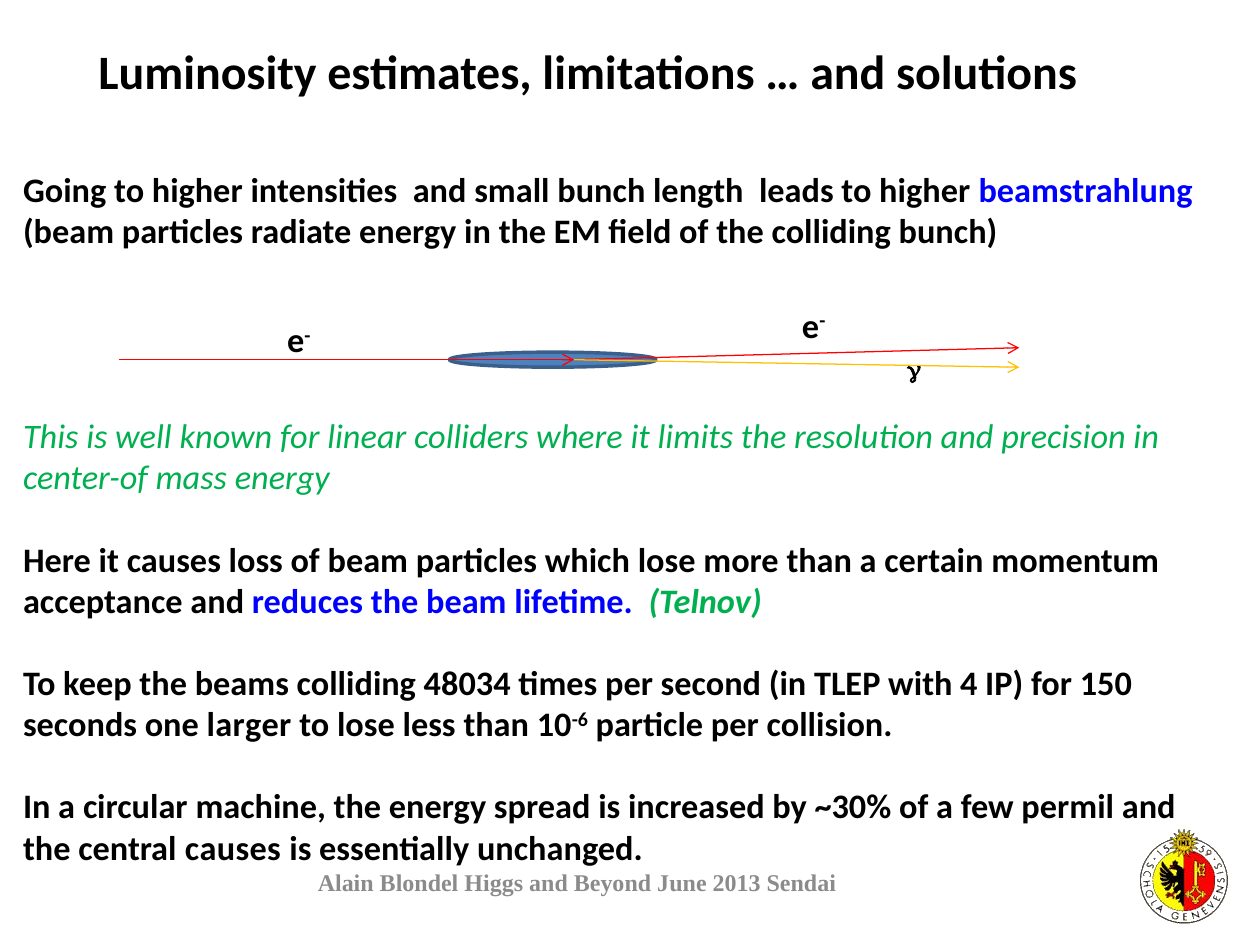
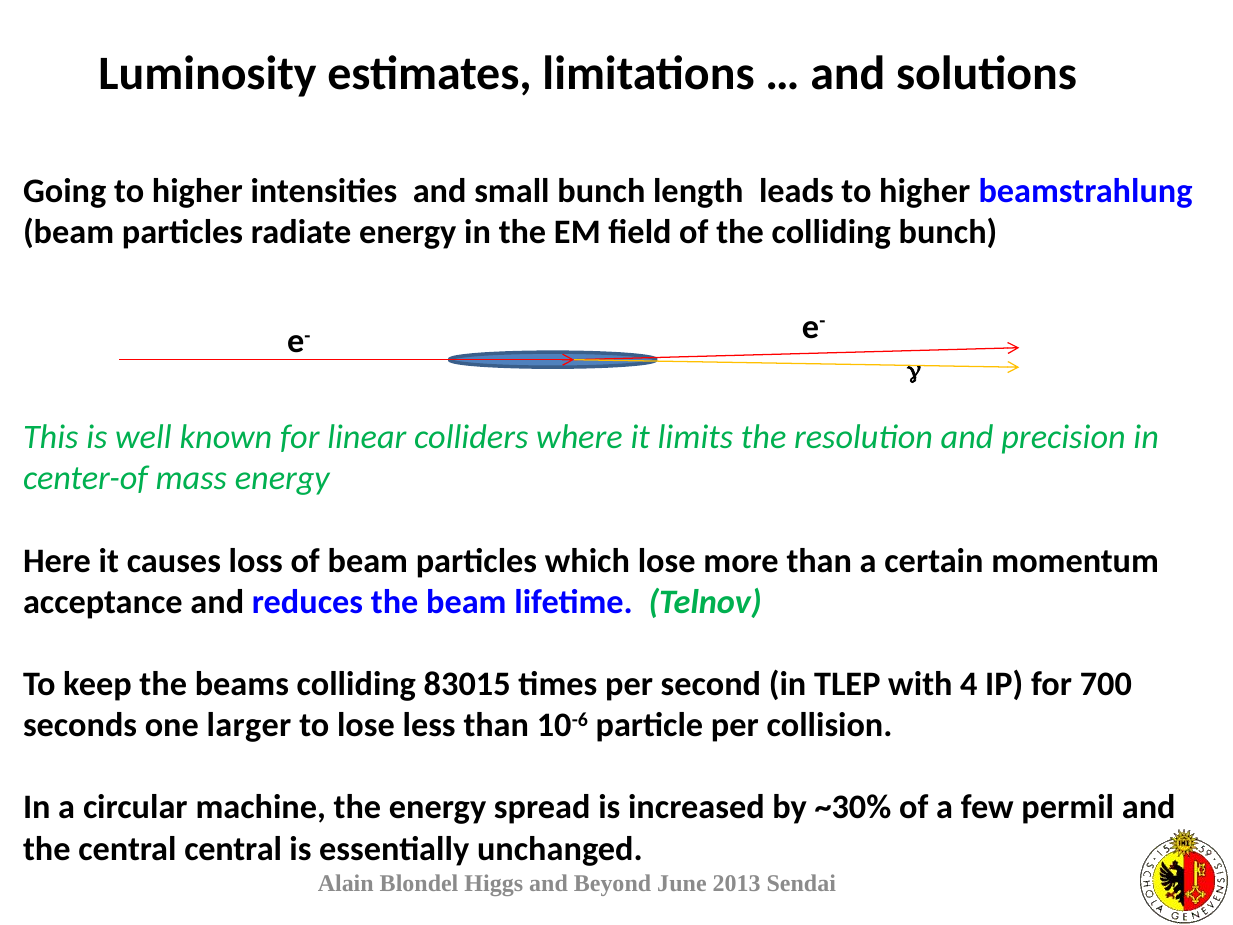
48034: 48034 -> 83015 (467, 684)
150: 150 -> 700 (1106, 684)
central causes: causes -> central (233, 849)
